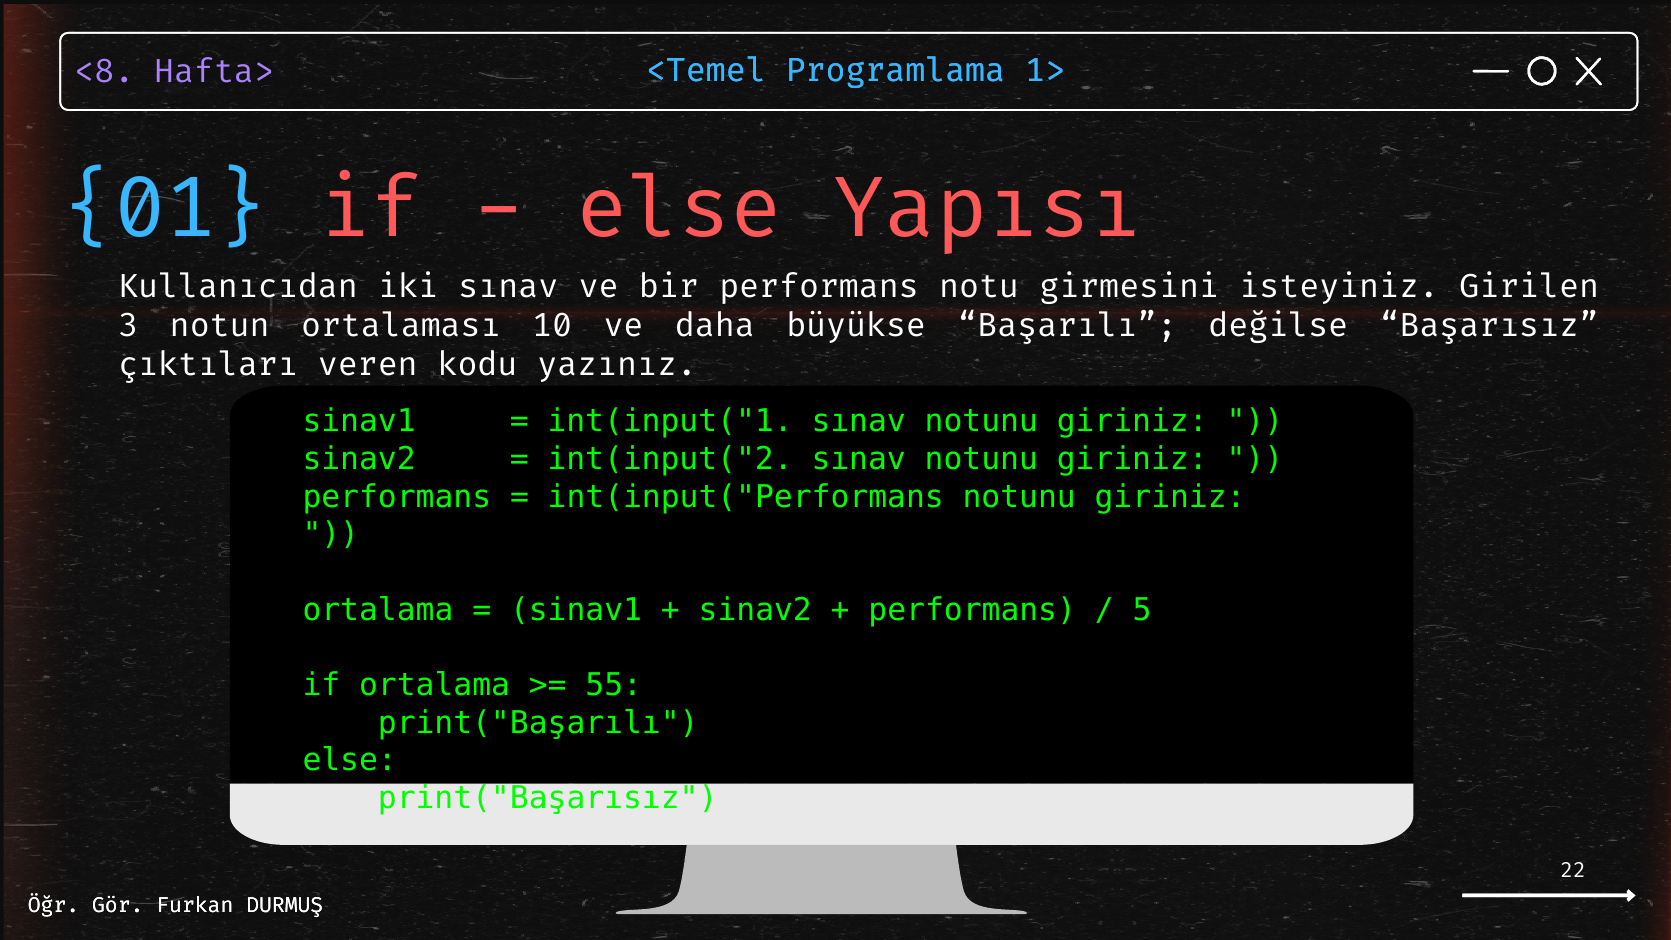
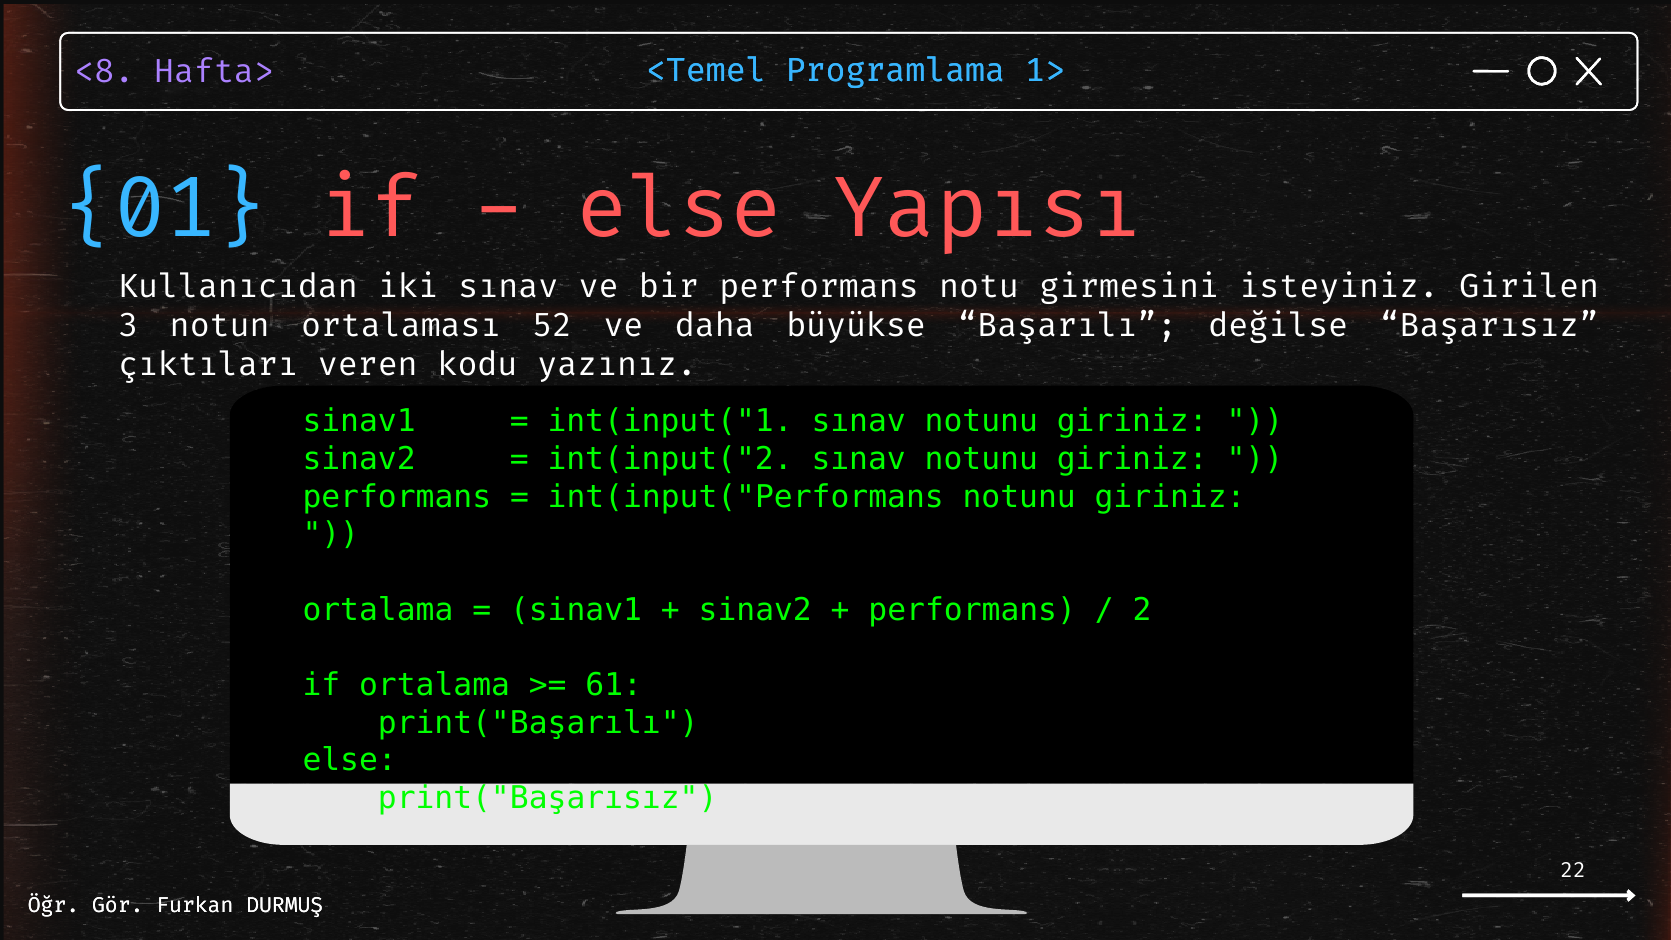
10: 10 -> 52 (552, 325)
5: 5 -> 2 (1142, 610)
55: 55 -> 61 (614, 685)
